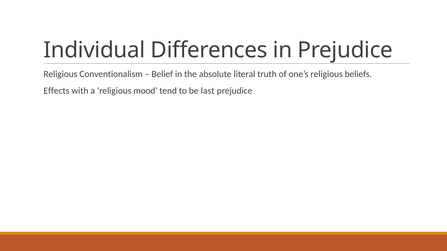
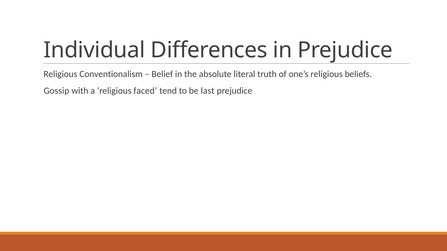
Effects: Effects -> Gossip (56, 91)
mood: mood -> faced (145, 91)
